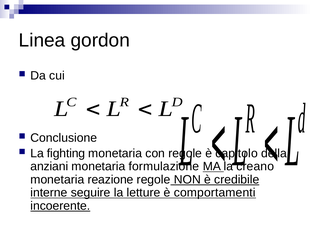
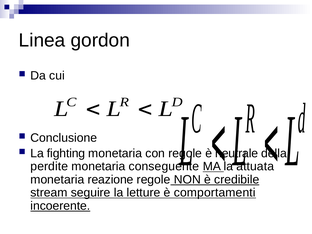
capitolo: capitolo -> neutrale (237, 153)
anziani: anziani -> perdite (49, 166)
formulazione: formulazione -> conseguente (164, 166)
creano: creano -> attuata (255, 166)
interne: interne -> stream (49, 193)
